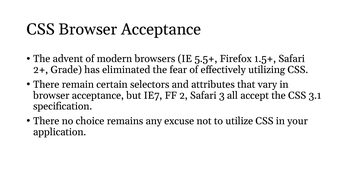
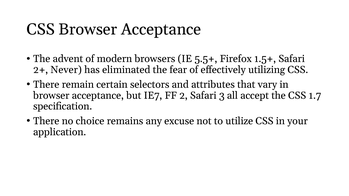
Grade: Grade -> Never (66, 70)
3.1: 3.1 -> 1.7 (315, 96)
